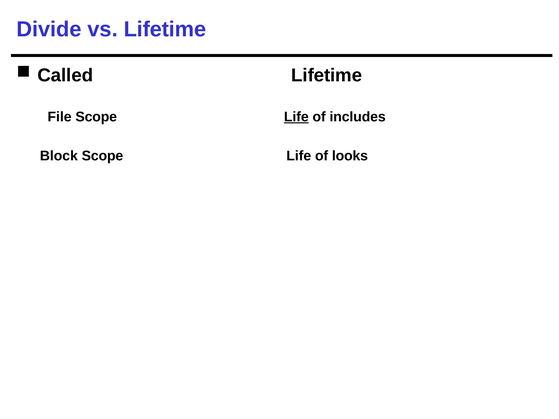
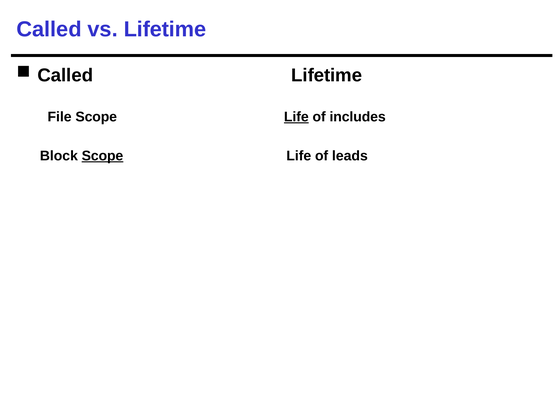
Divide: Divide -> Called (49, 29)
Scope underline: none -> present (102, 156)
looks: looks -> leads (350, 156)
